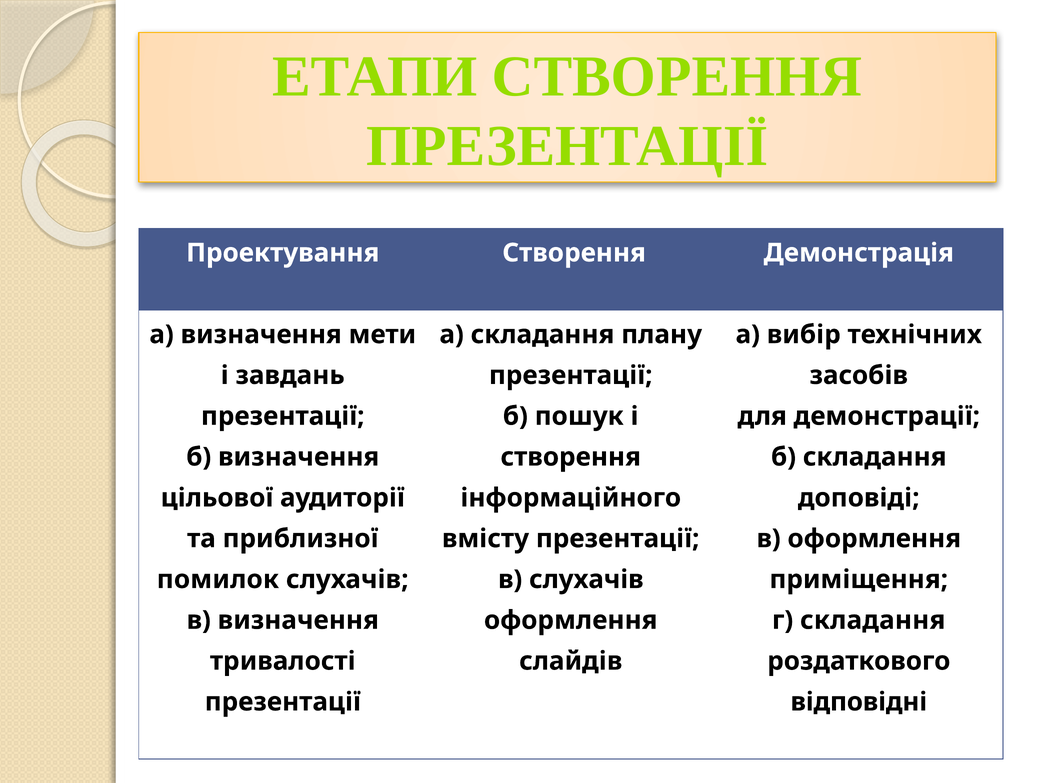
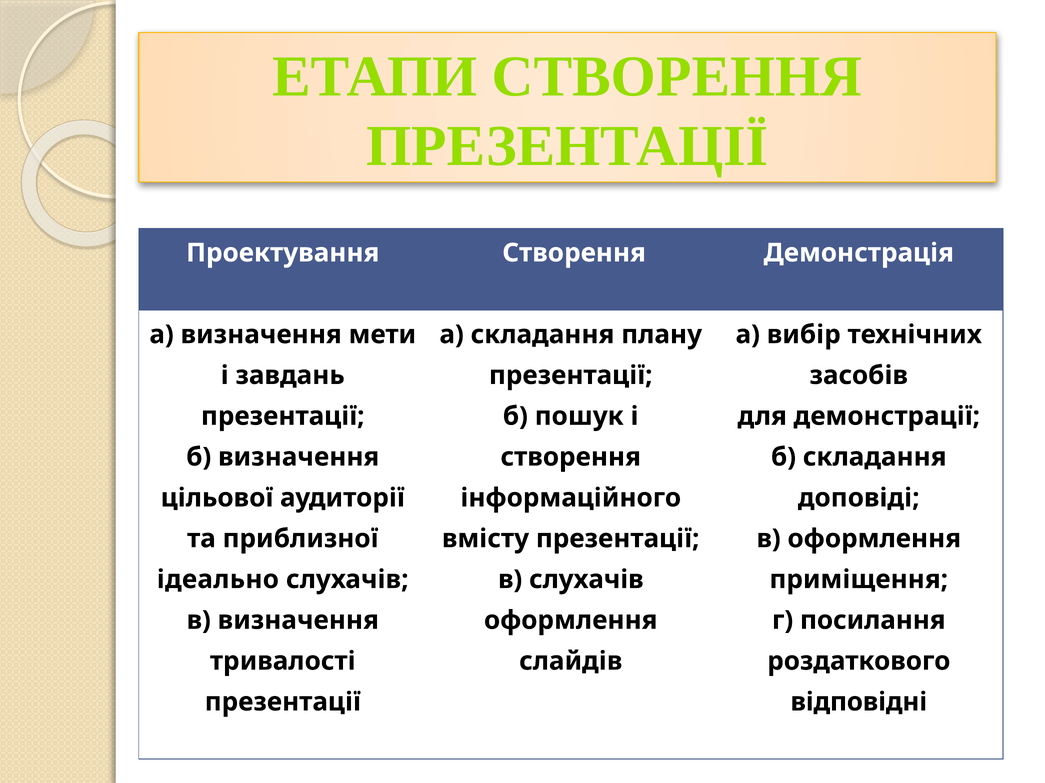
помилок: помилок -> ідеально (218, 580)
г складання: складання -> посилання (873, 621)
